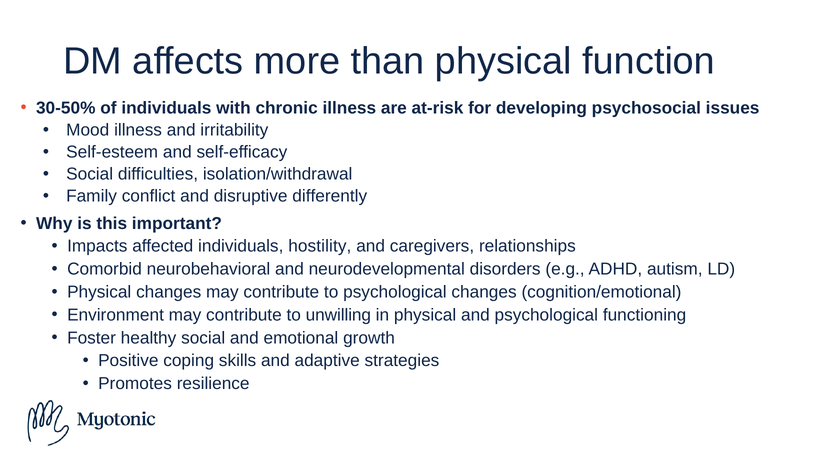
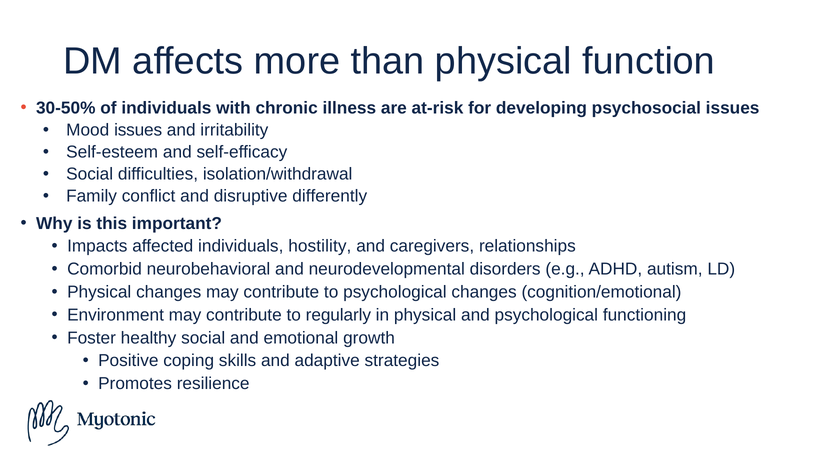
Mood illness: illness -> issues (138, 130)
unwilling: unwilling -> regularly (338, 315)
